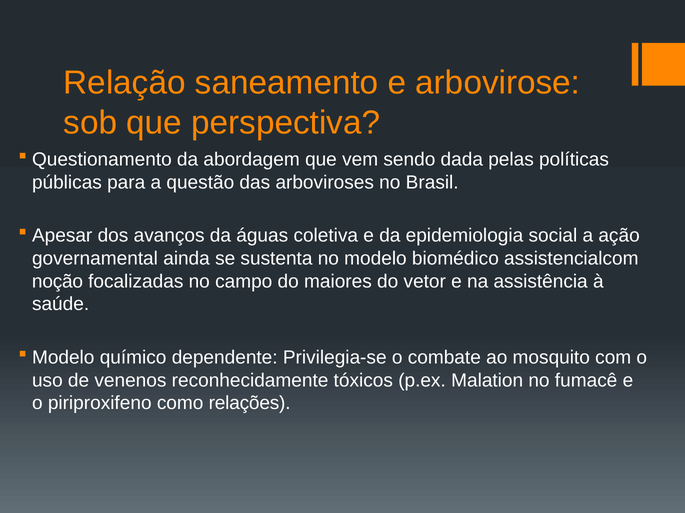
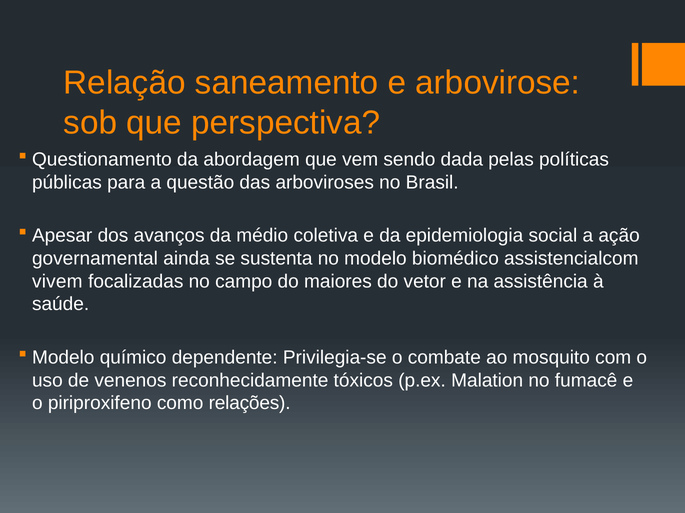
águas: águas -> médio (262, 236)
noção: noção -> vivem (57, 282)
